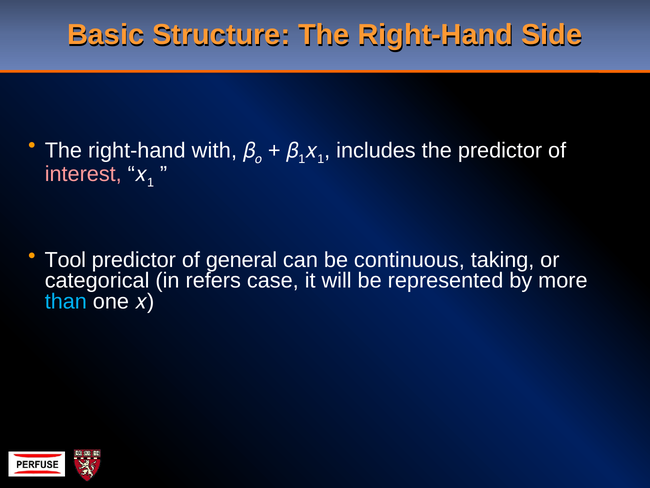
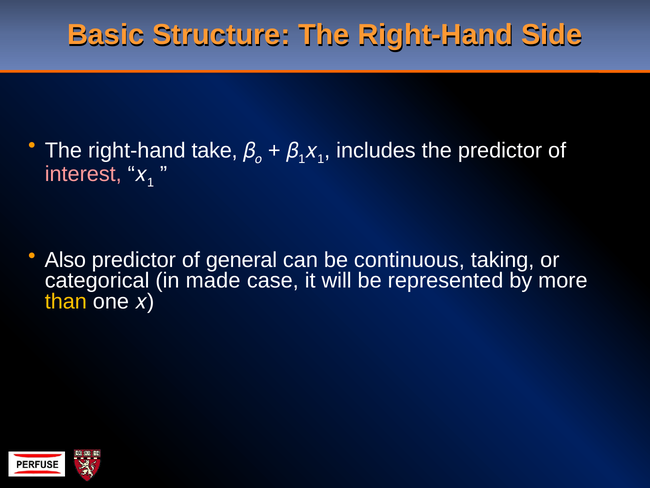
with: with -> take (215, 150)
Tool: Tool -> Also (65, 260)
refers: refers -> made (213, 280)
than colour: light blue -> yellow (66, 301)
